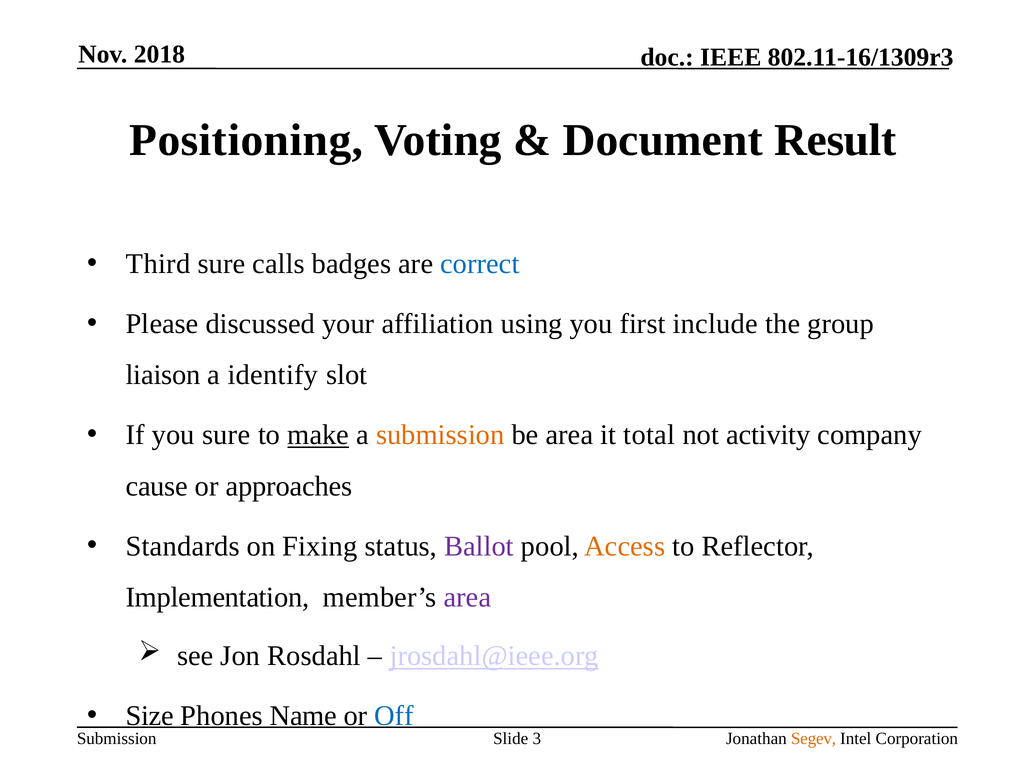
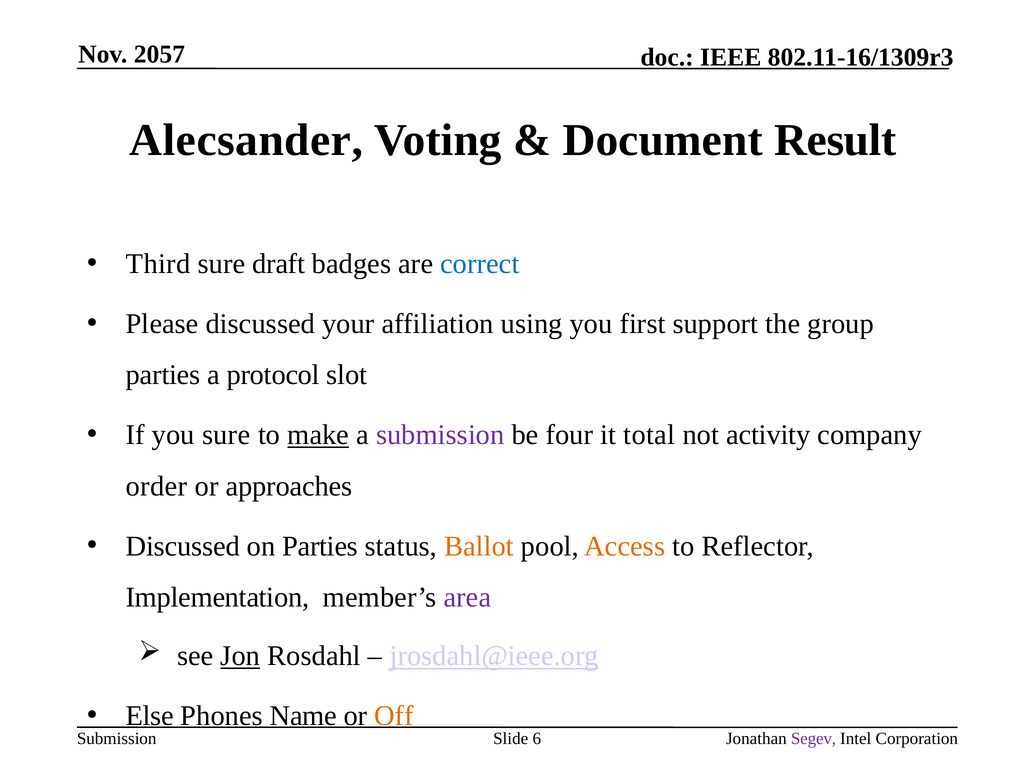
2018: 2018 -> 2057 (159, 54)
Positioning: Positioning -> Alecsander (246, 140)
calls: calls -> draft (279, 264)
include: include -> support (715, 324)
liaison: liaison -> parties (163, 375)
identify: identify -> protocol (273, 375)
submission colour: orange -> purple (440, 435)
be area: area -> four (569, 435)
cause: cause -> order (156, 486)
Standards: Standards -> Discussed (183, 546)
on Fixing: Fixing -> Parties (320, 546)
Ballot colour: purple -> orange (479, 546)
Jon underline: none -> present (240, 656)
Size: Size -> Else (150, 715)
Off colour: blue -> orange (394, 715)
3: 3 -> 6 (537, 738)
Segev colour: orange -> purple (813, 738)
